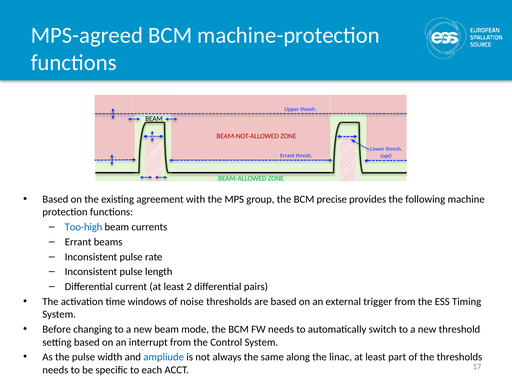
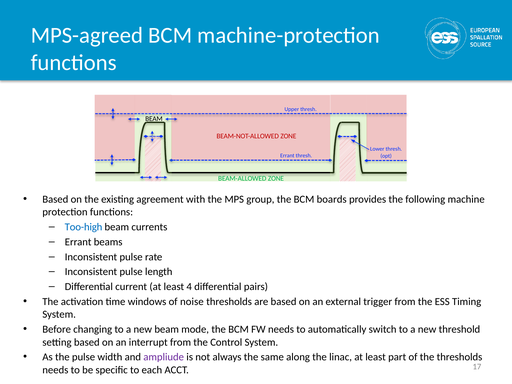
precise: precise -> boards (332, 199)
2: 2 -> 4 (189, 287)
ampliude colour: blue -> purple (164, 357)
